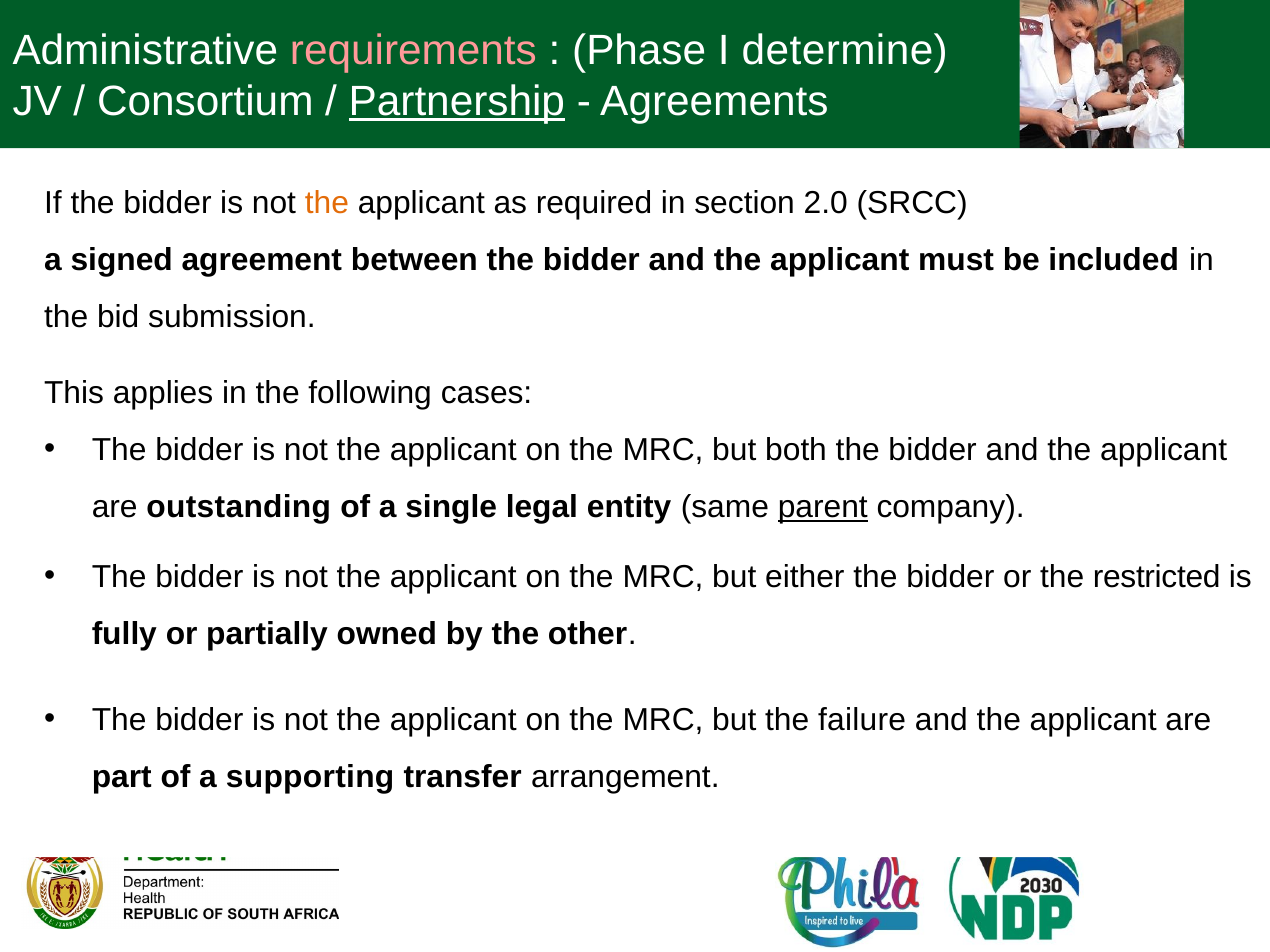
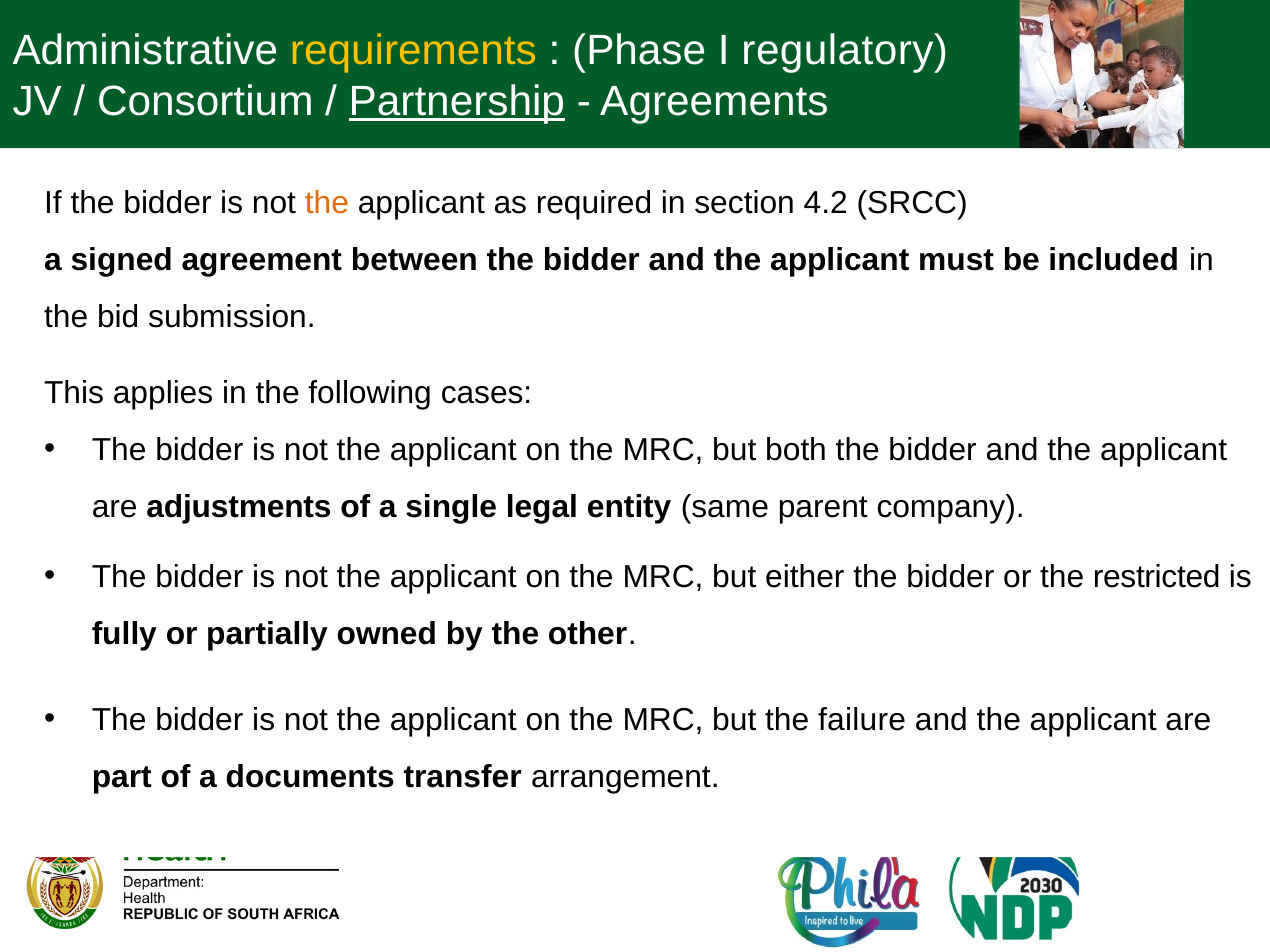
requirements colour: pink -> yellow (413, 51)
determine: determine -> regulatory (845, 51)
2.0: 2.0 -> 4.2 (826, 203)
outstanding: outstanding -> adjustments (239, 508)
parent underline: present -> none (823, 508)
supporting: supporting -> documents (310, 777)
